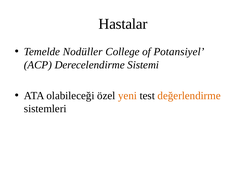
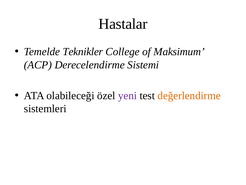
Nodüller: Nodüller -> Teknikler (83, 52)
Potansiyel: Potansiyel -> Maksimum (179, 52)
yeni colour: orange -> purple (128, 95)
